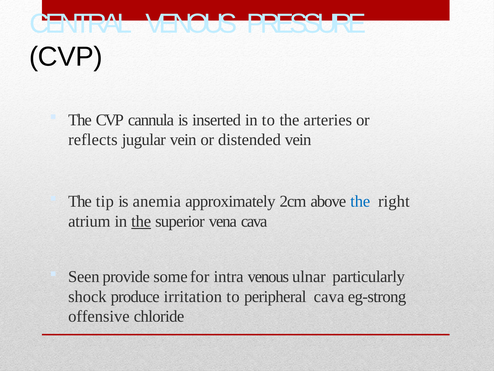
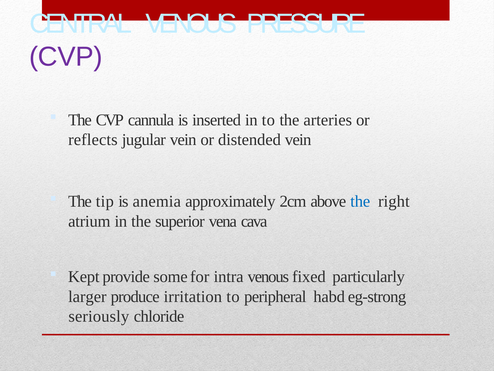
CVP colour: black -> purple (66, 57)
the underline: present -> none (141, 221)
Seen: Seen -> Kept (84, 276)
ulnar: ulnar -> fixed (309, 276)
shock: shock -> larger (87, 296)
peripheral cava: cava -> habd (329, 296)
offensive: offensive -> seriously (99, 316)
